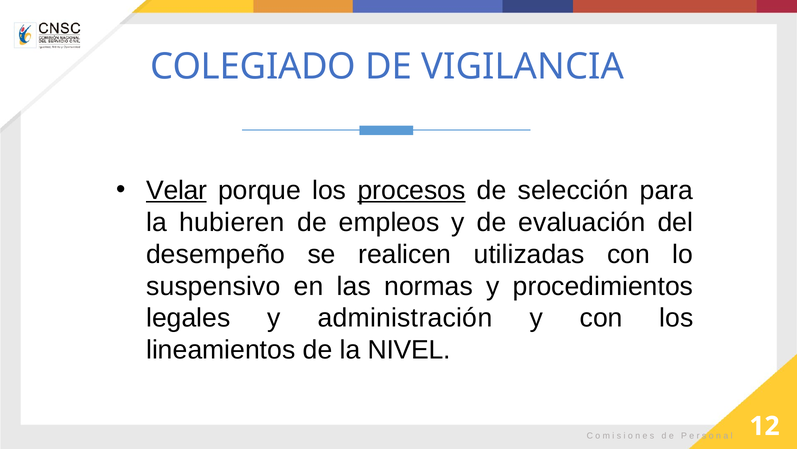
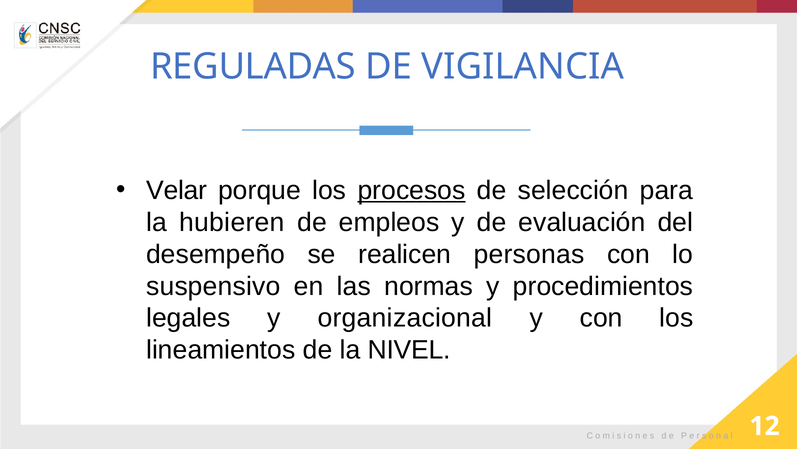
COLEGIADO: COLEGIADO -> REGULADAS (253, 67)
Velar underline: present -> none (177, 190)
utilizadas: utilizadas -> personas (529, 254)
administración: administración -> organizacional (405, 318)
